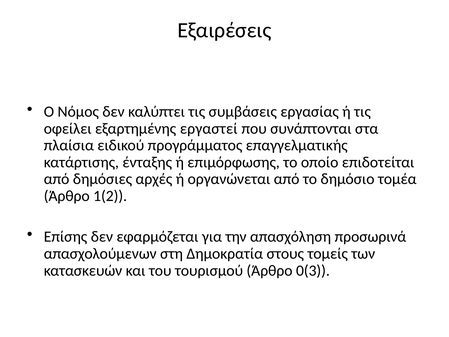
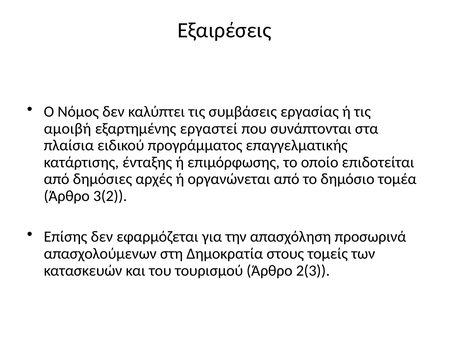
οφείλει: οφείλει -> αμοιβή (68, 129)
1(2: 1(2 -> 3(2 (110, 196)
0(3: 0(3 -> 2(3 (313, 270)
